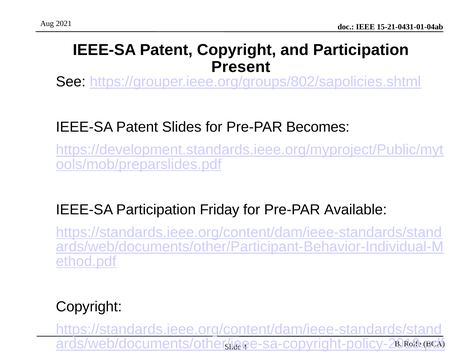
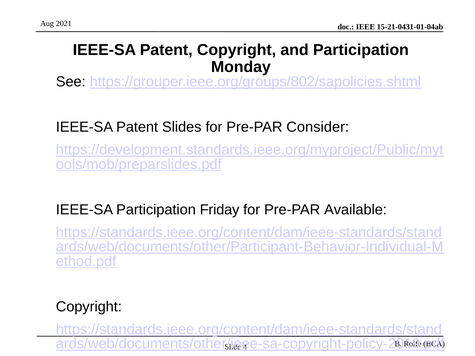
Present: Present -> Monday (241, 67)
Becomes: Becomes -> Consider (318, 127)
